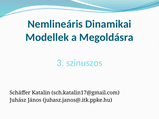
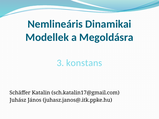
szinuszos: szinuszos -> konstans (84, 63)
